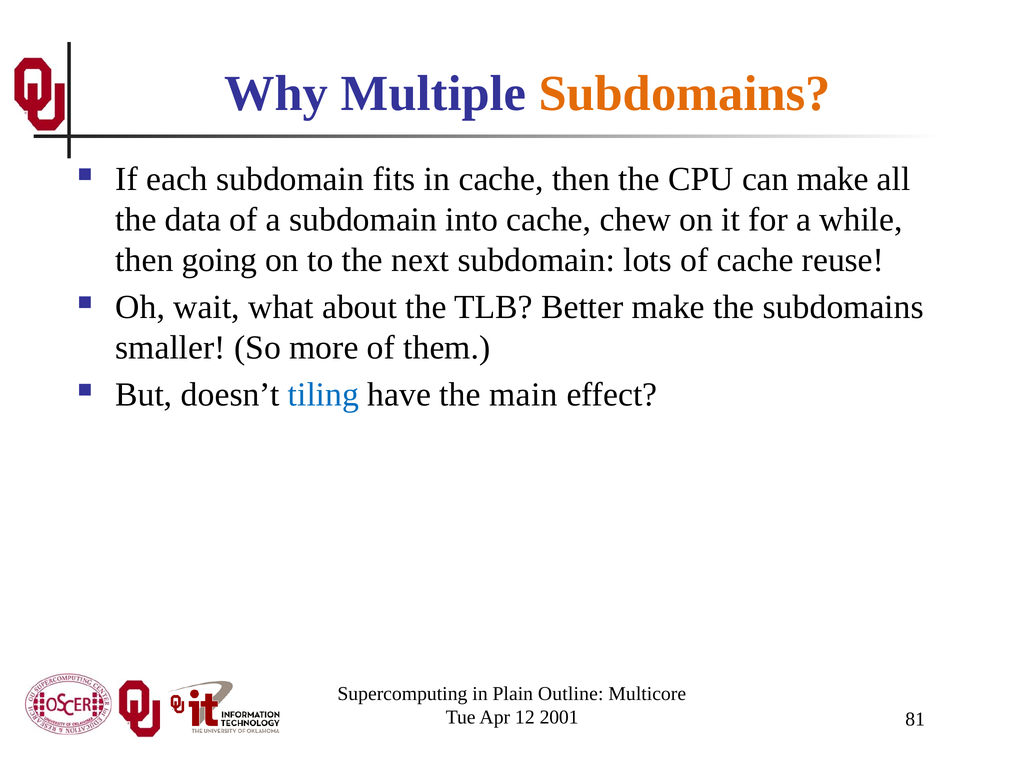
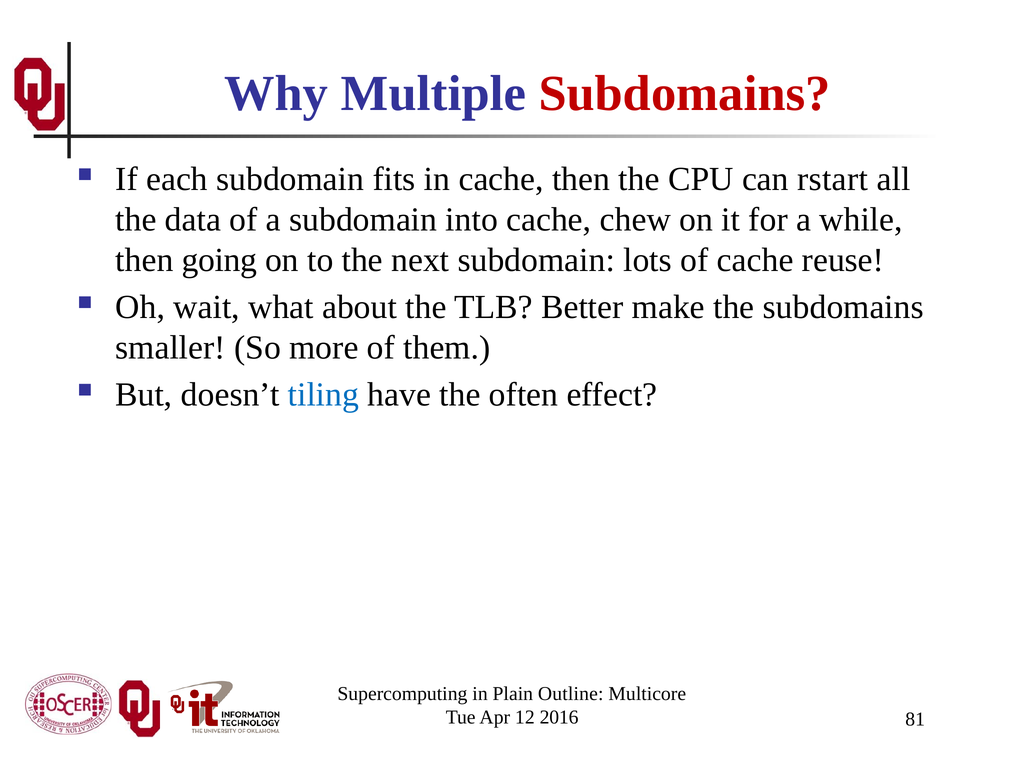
Subdomains colour: orange -> red (685, 94)
can make: make -> rstart (833, 179)
main: main -> often (524, 395)
2001: 2001 -> 2016 (559, 717)
